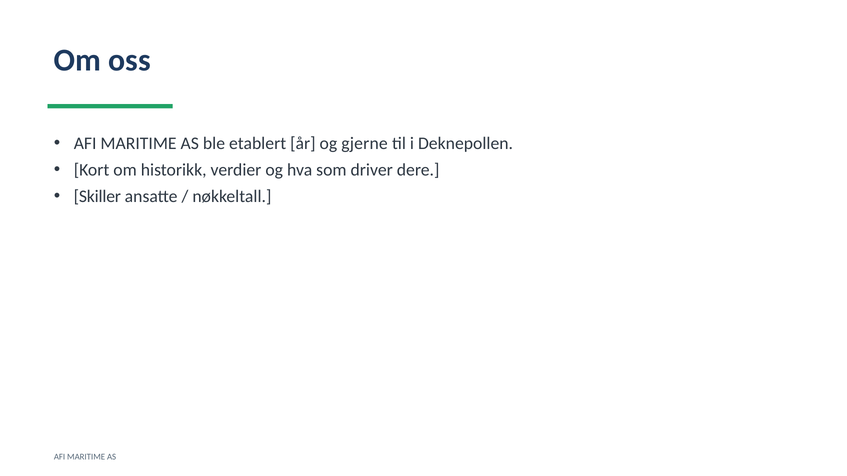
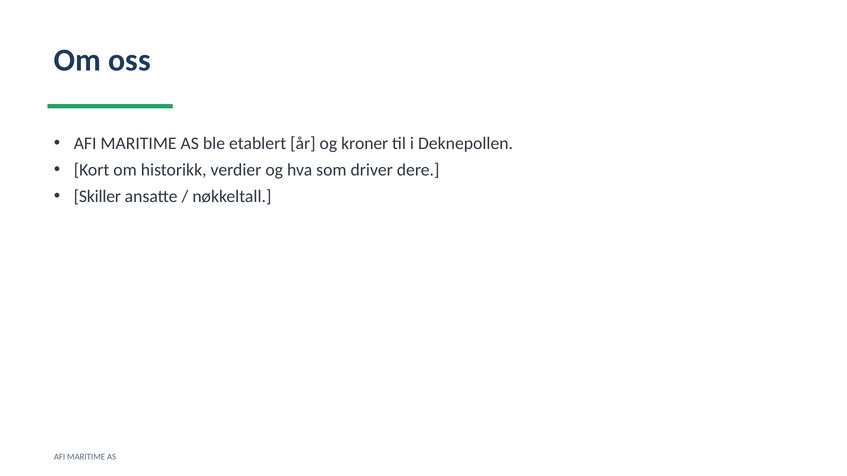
gjerne: gjerne -> kroner (365, 143)
